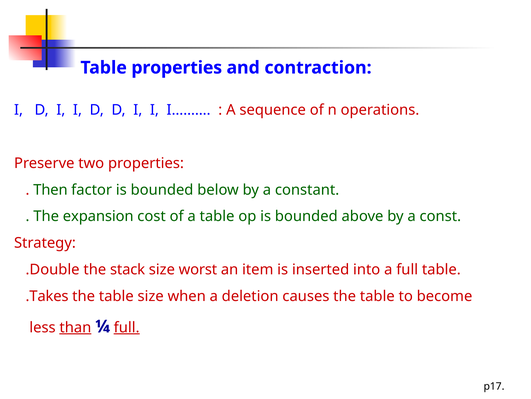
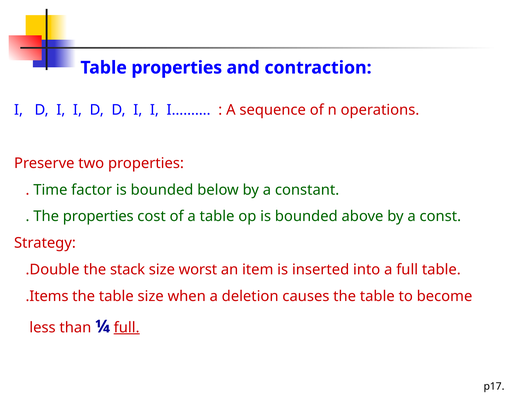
Then: Then -> Time (50, 189)
The expansion: expansion -> properties (98, 216)
.Takes: .Takes -> .Items (47, 296)
than underline: present -> none (75, 327)
